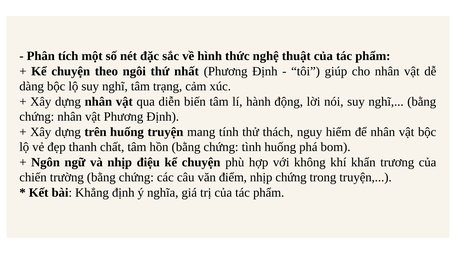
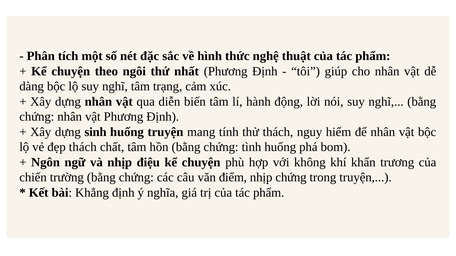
trên: trên -> sinh (96, 132)
đẹp thanh: thanh -> thách (83, 147)
